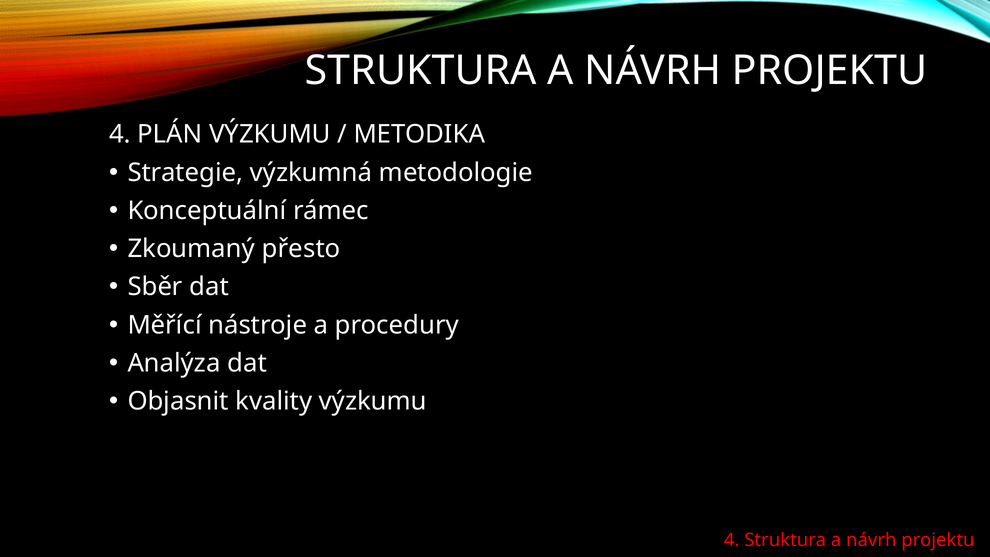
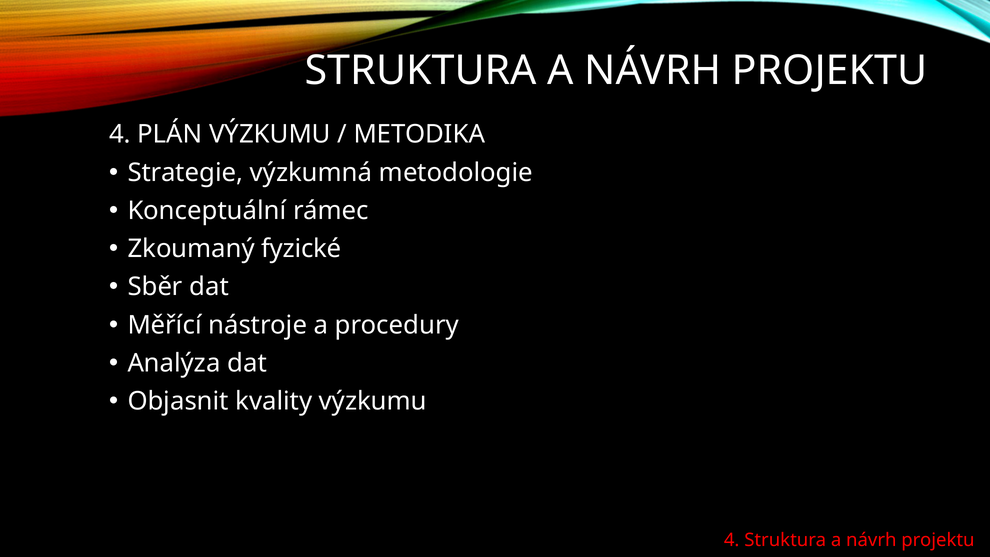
přesto: přesto -> fyzické (301, 249)
